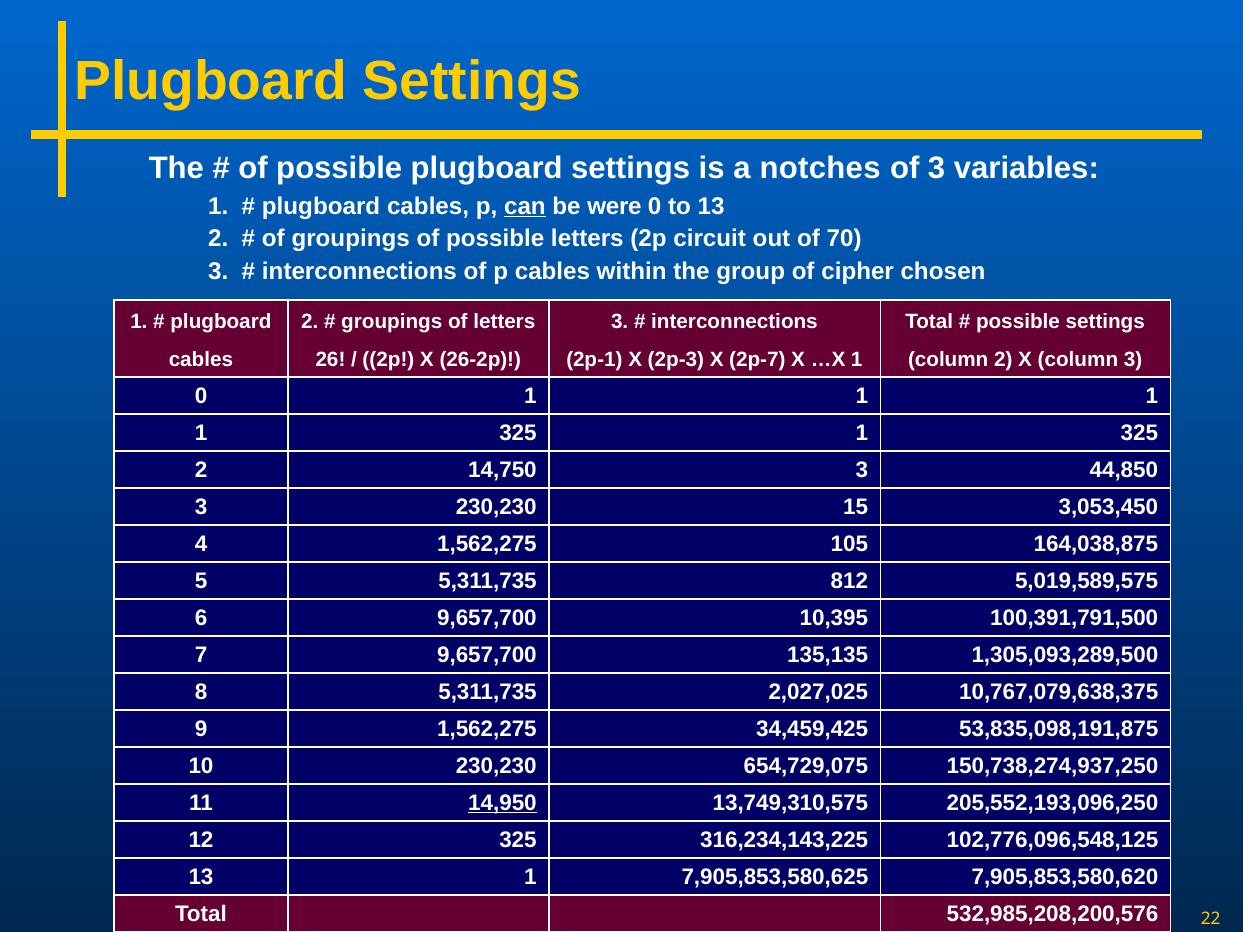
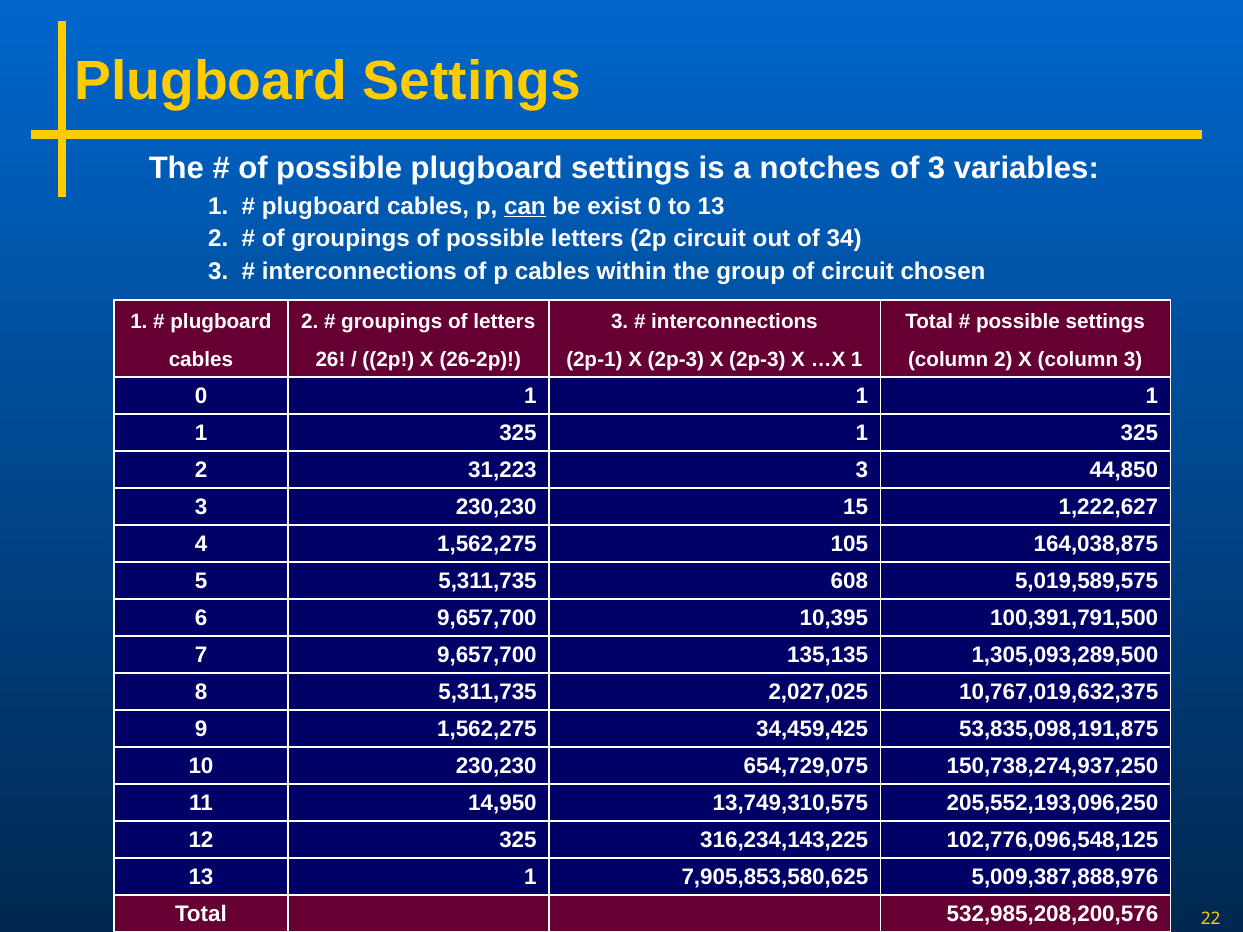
were: were -> exist (614, 206)
70: 70 -> 34 (844, 239)
of cipher: cipher -> circuit (858, 271)
2p-3 X 2p-7: 2p-7 -> 2p-3 (757, 360)
14,750: 14,750 -> 31,223 (502, 470)
3,053,450: 3,053,450 -> 1,222,627 (1108, 507)
812: 812 -> 608 (849, 581)
10,767,079,638,375: 10,767,079,638,375 -> 10,767,019,632,375 (1059, 692)
14,950 underline: present -> none (502, 803)
7,905,853,580,620: 7,905,853,580,620 -> 5,009,387,888,976 (1065, 877)
